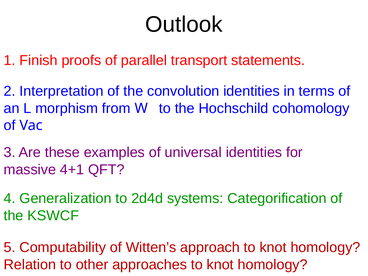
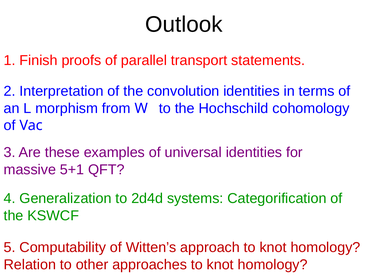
4+1: 4+1 -> 5+1 (72, 170)
